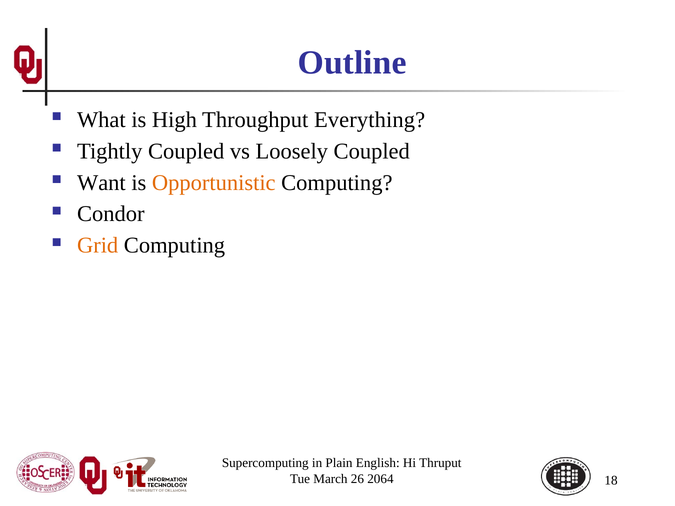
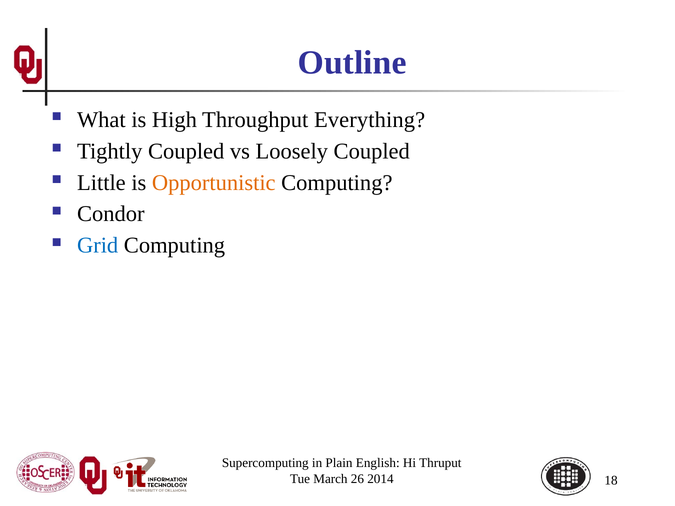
Want: Want -> Little (101, 183)
Grid colour: orange -> blue (98, 246)
2064: 2064 -> 2014 (380, 479)
